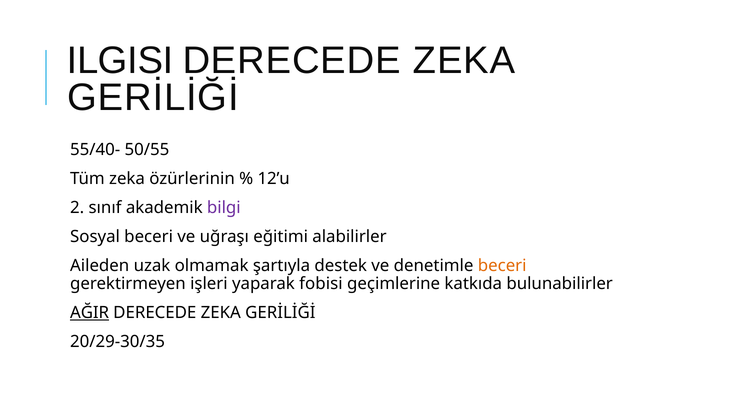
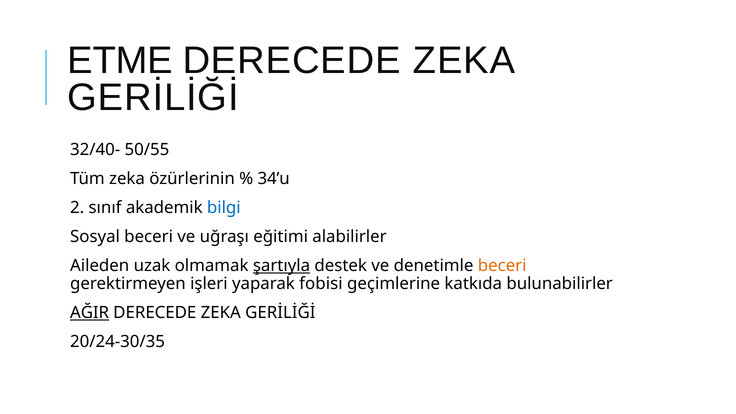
ILGISI: ILGISI -> ETME (120, 61)
55/40-: 55/40- -> 32/40- (95, 150)
12’u: 12’u -> 34’u (274, 179)
bilgi colour: purple -> blue (224, 208)
şartıyla underline: none -> present (282, 266)
20/29-30/35: 20/29-30/35 -> 20/24-30/35 (118, 342)
